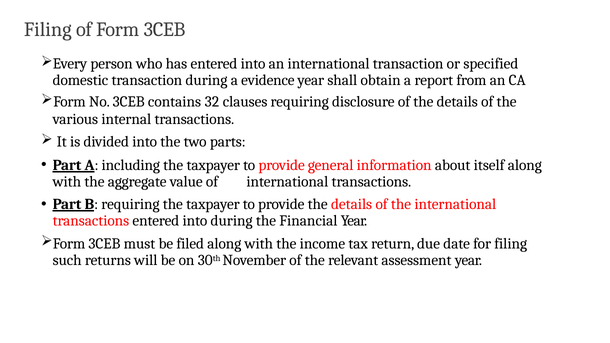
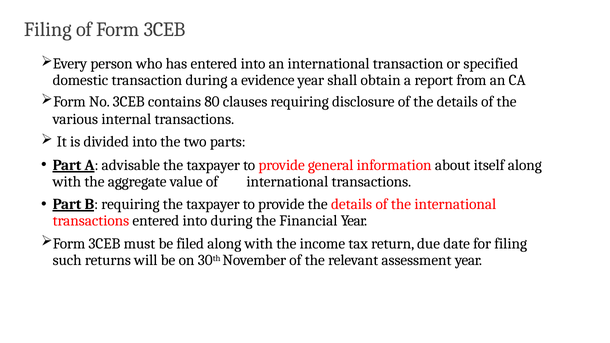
32: 32 -> 80 (212, 102)
including: including -> advisable (131, 165)
